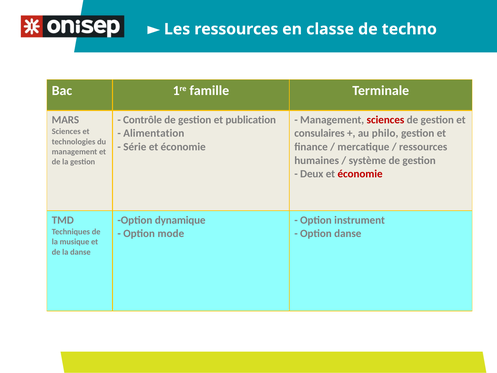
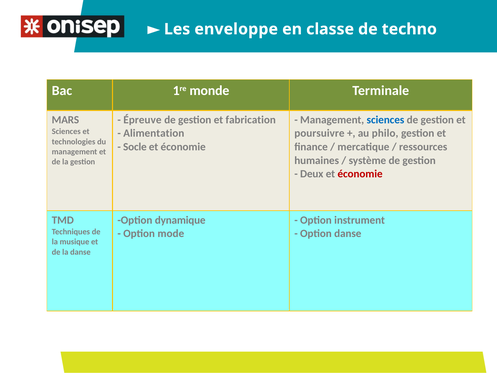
Les ressources: ressources -> enveloppe (236, 29)
famille: famille -> monde (209, 91)
Contrôle: Contrôle -> Épreuve (142, 120)
publication: publication -> fabrication (251, 120)
sciences colour: red -> blue (385, 120)
consulaires: consulaires -> poursuivre (319, 133)
Série: Série -> Socle (135, 147)
